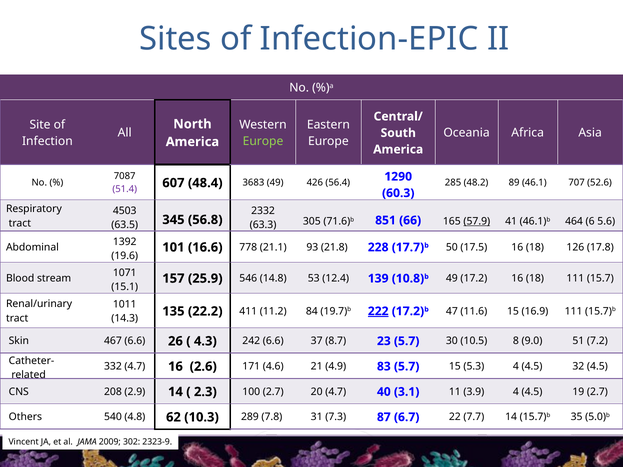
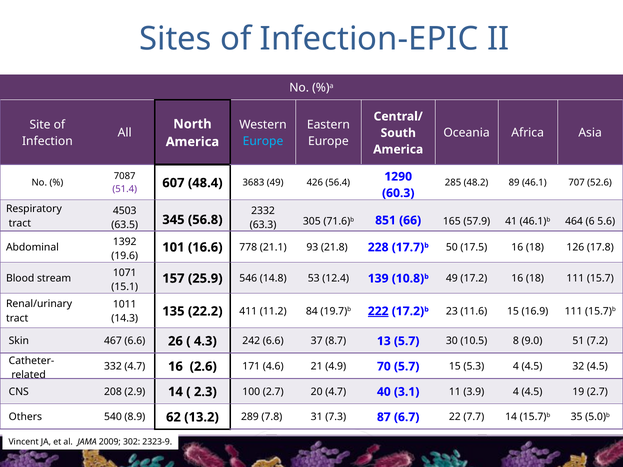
Europe colour: light green -> light blue (263, 141)
57.9 underline: present -> none (477, 222)
47: 47 -> 23 (452, 311)
23: 23 -> 13 (384, 341)
83: 83 -> 70 (384, 367)
4.8: 4.8 -> 8.9 (135, 417)
10.3: 10.3 -> 13.2 (202, 417)
